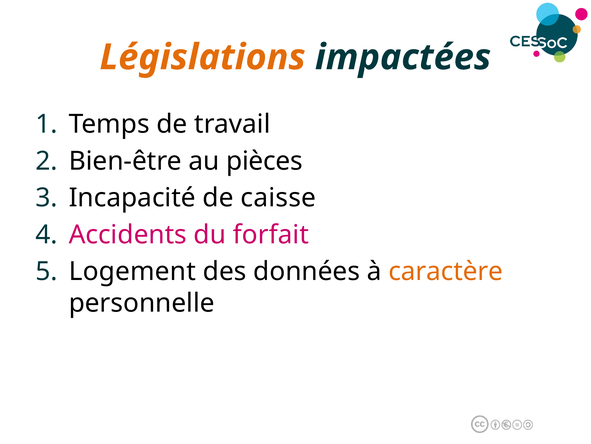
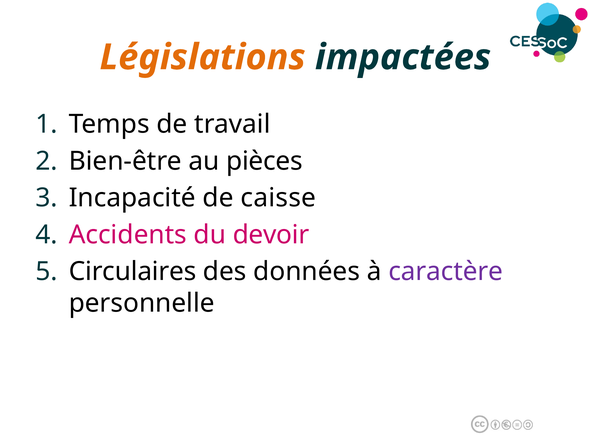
forfait: forfait -> devoir (271, 234)
Logement: Logement -> Circulaires (133, 271)
caractère colour: orange -> purple (446, 271)
